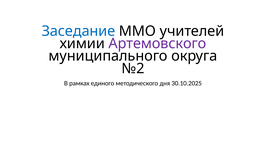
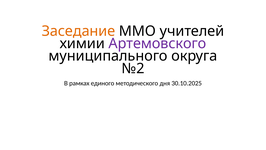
Заседание colour: blue -> orange (78, 31)
